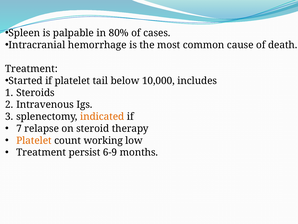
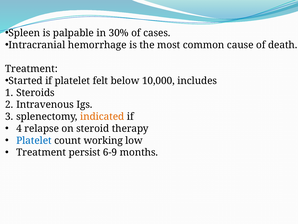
80%: 80% -> 30% (119, 33)
tail: tail -> felt (100, 81)
7: 7 -> 4 (19, 128)
Platelet colour: orange -> blue (34, 140)
